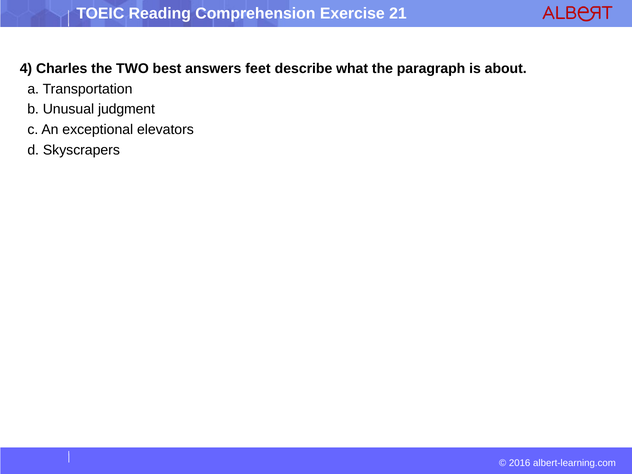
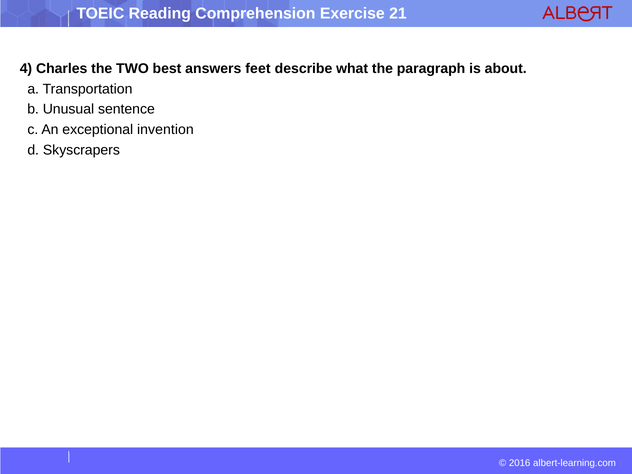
judgment: judgment -> sentence (126, 109)
elevators: elevators -> invention (165, 130)
